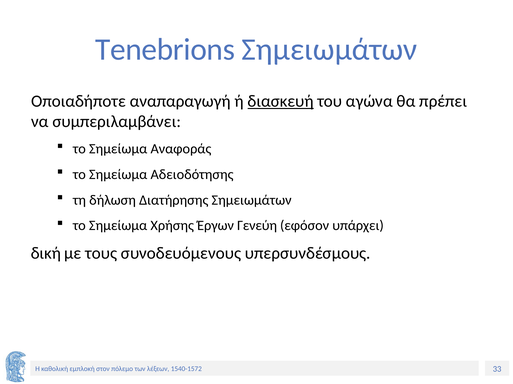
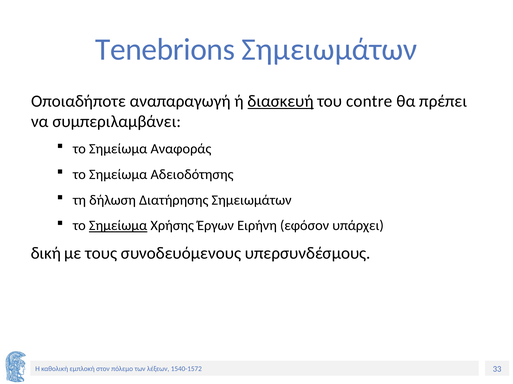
αγώνα: αγώνα -> contre (369, 101)
Σημείωμα underline: none -> present (118, 226)
Γενεύη: Γενεύη -> Ειρήνη (257, 226)
